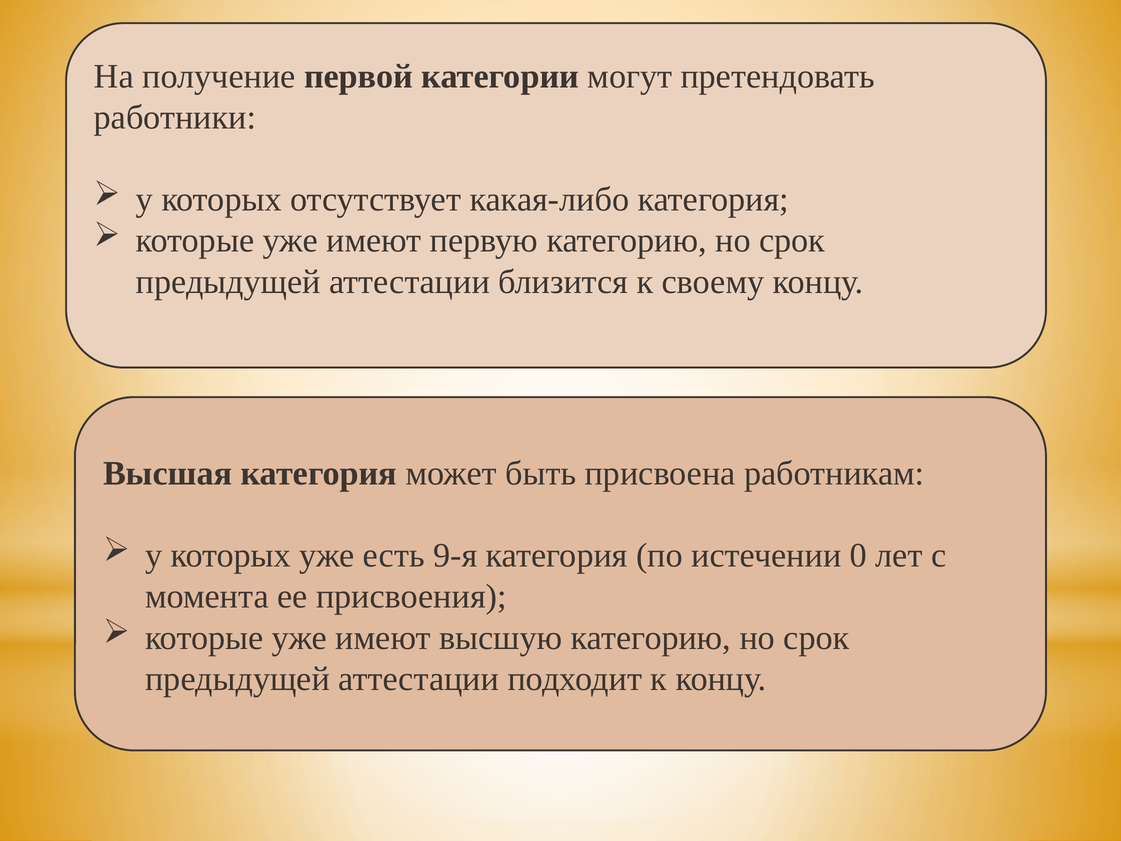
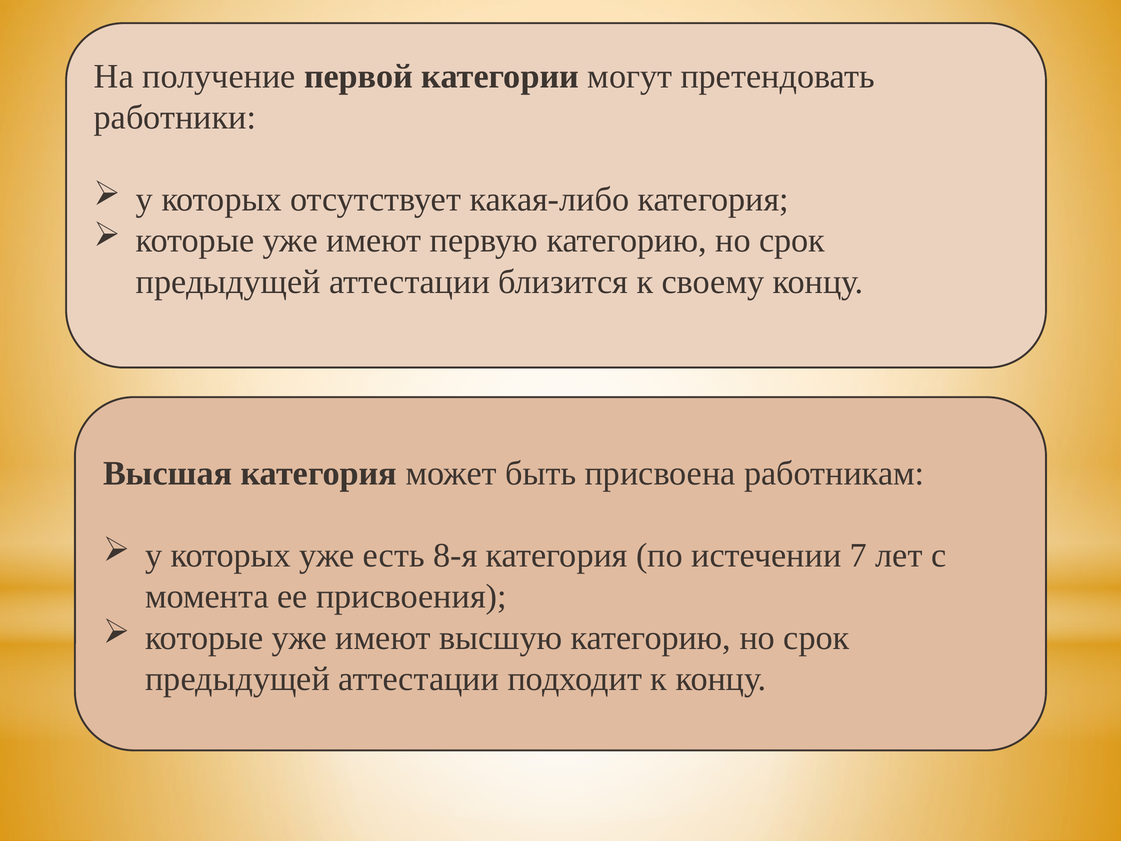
9-я: 9-я -> 8-я (455, 555)
0: 0 -> 7 (858, 555)
